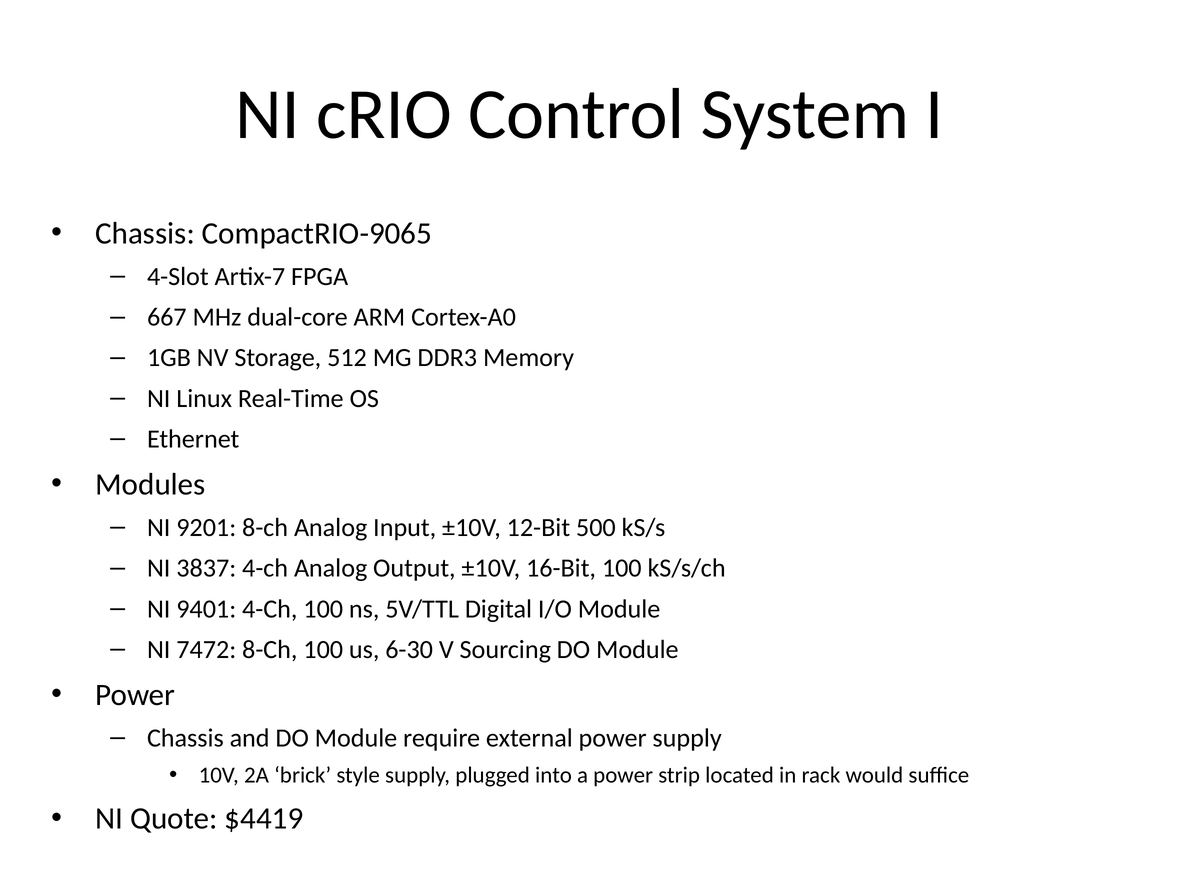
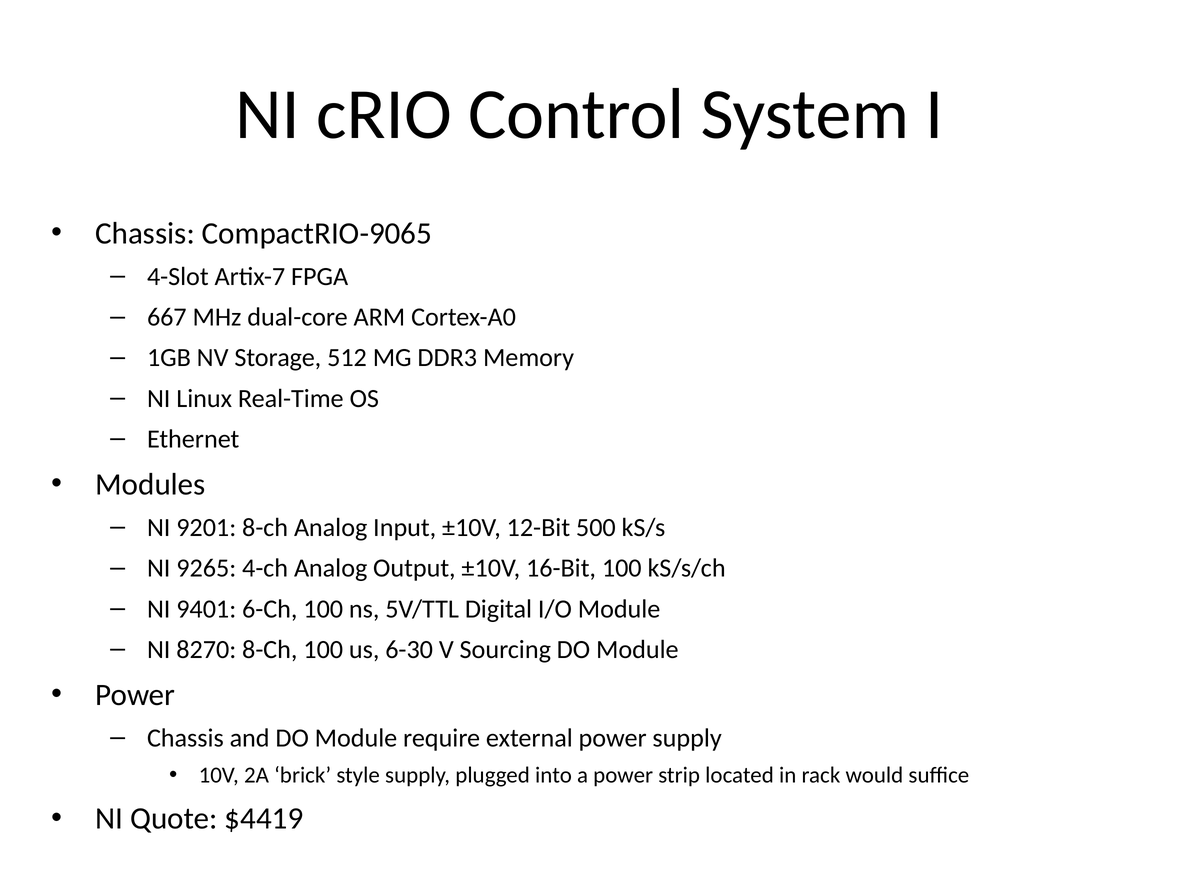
3837: 3837 -> 9265 (206, 568)
9401 4-Ch: 4-Ch -> 6-Ch (270, 609)
7472: 7472 -> 8270 (206, 650)
